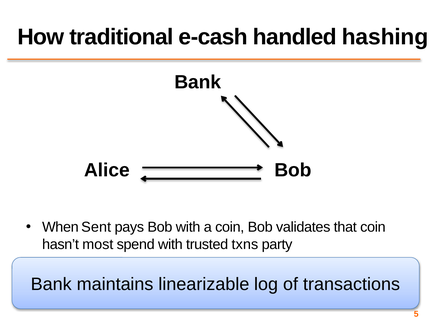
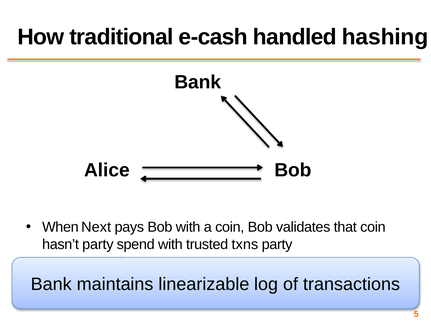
Sent: Sent -> Next (96, 227)
hasn’t most: most -> party (98, 245)
